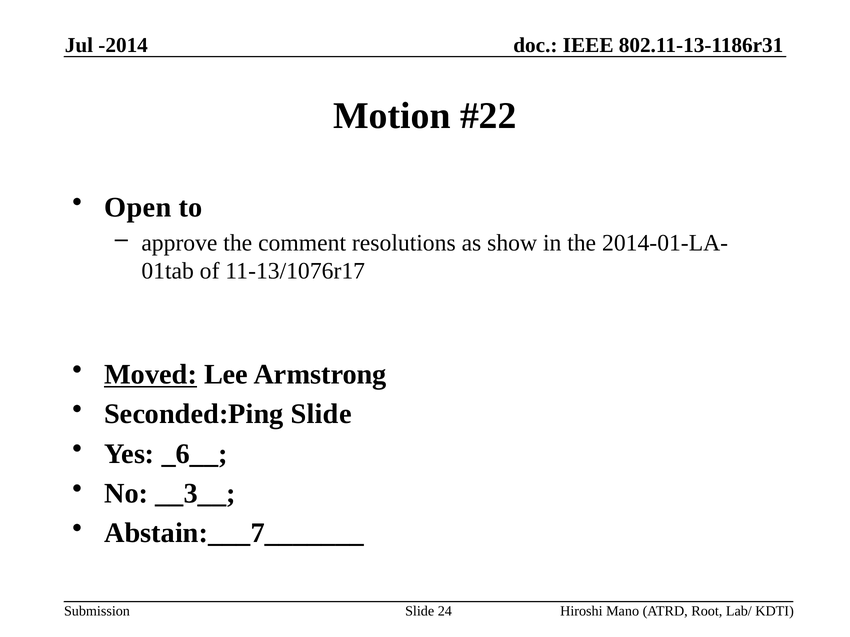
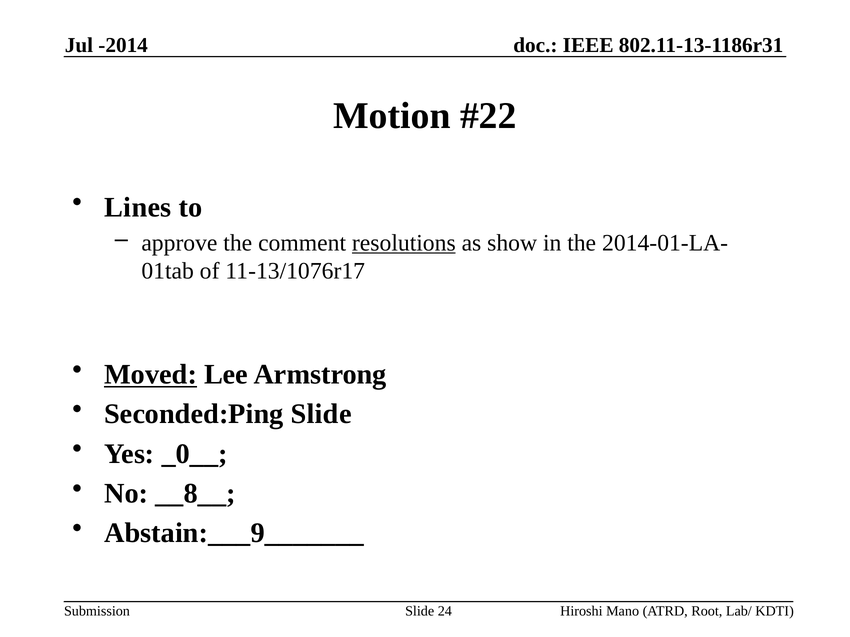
Open: Open -> Lines (138, 207)
resolutions underline: none -> present (404, 243)
_6__: _6__ -> _0__ (195, 454)
__3__: __3__ -> __8__ (195, 494)
Abstain:___7_______: Abstain:___7_______ -> Abstain:___9_______ (234, 533)
